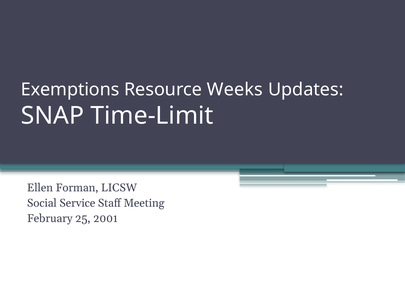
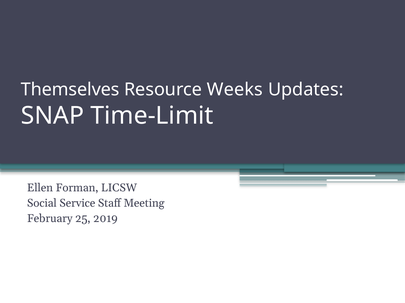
Exemptions: Exemptions -> Themselves (70, 90)
2001: 2001 -> 2019 (105, 219)
